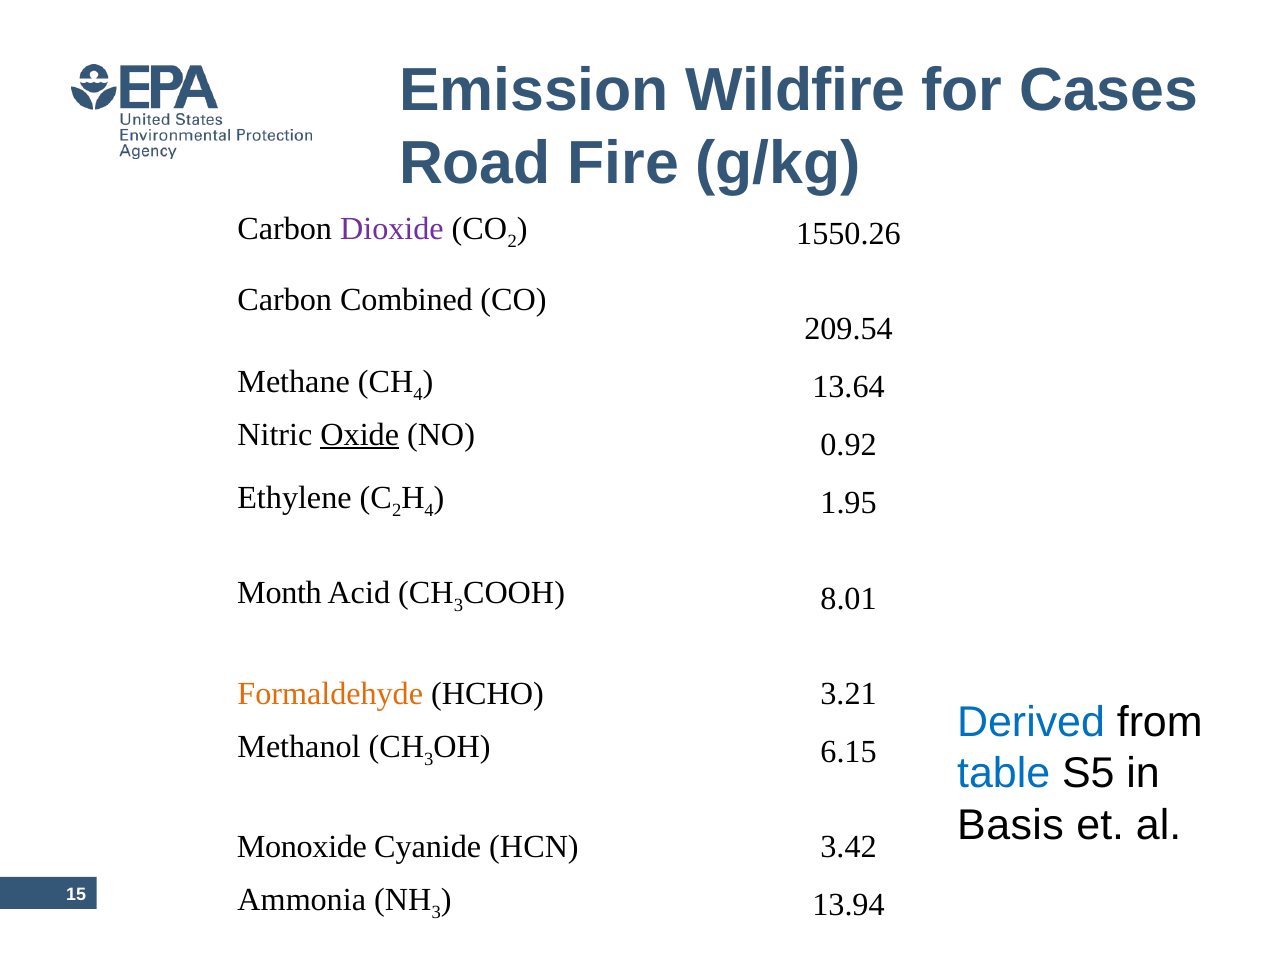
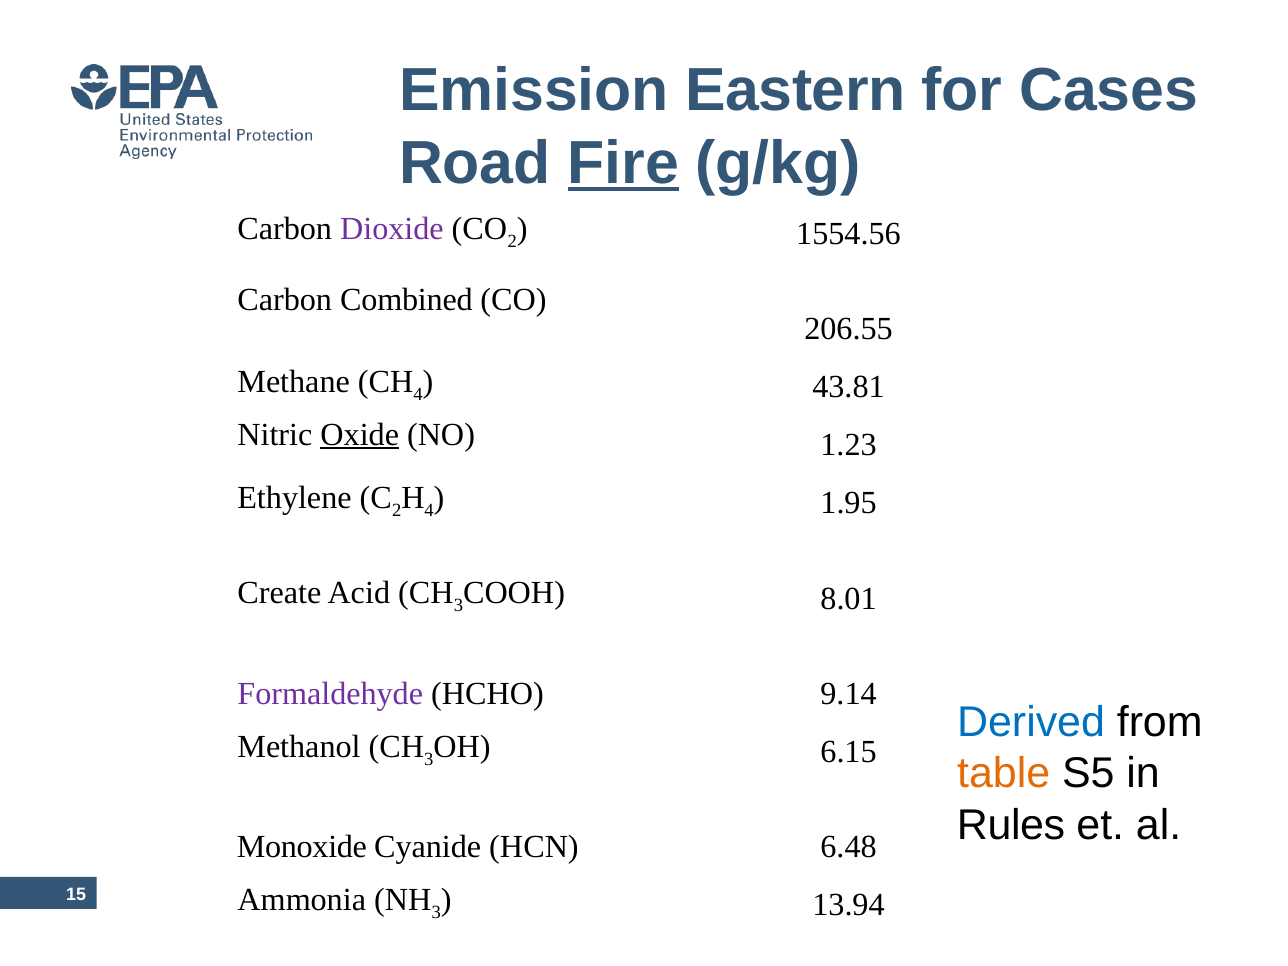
Wildfire: Wildfire -> Eastern (795, 90)
Fire underline: none -> present (623, 163)
1550.26: 1550.26 -> 1554.56 (848, 234)
209.54: 209.54 -> 206.55 (848, 329)
13.64: 13.64 -> 43.81 (849, 387)
0.92: 0.92 -> 1.23 (849, 445)
Month: Month -> Create (279, 593)
Formaldehyde colour: orange -> purple (330, 694)
3.21: 3.21 -> 9.14 (849, 694)
table colour: blue -> orange (1004, 774)
Basis: Basis -> Rules (1011, 825)
3.42: 3.42 -> 6.48 (849, 847)
